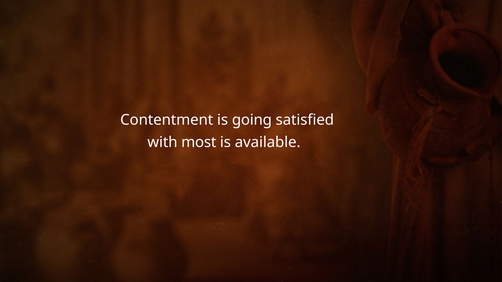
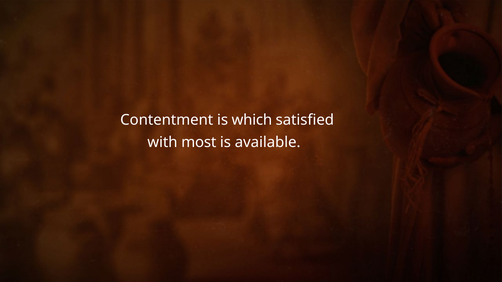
going: going -> which (252, 120)
